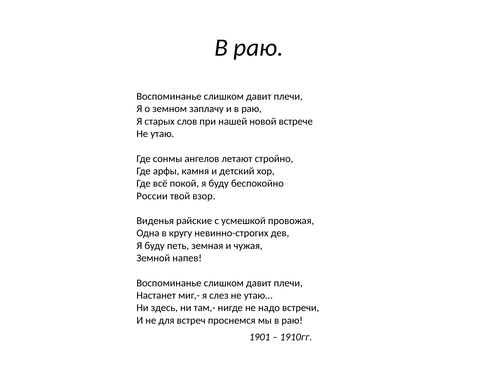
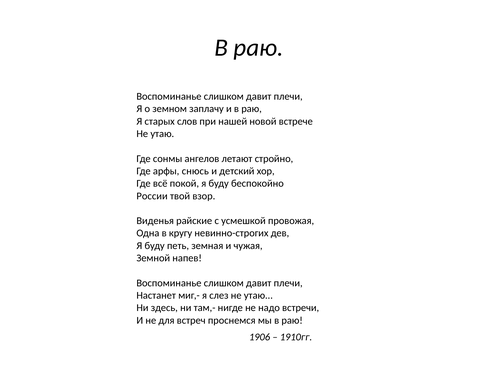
камня: камня -> снюсь (195, 171)
1901: 1901 -> 1906 (260, 338)
